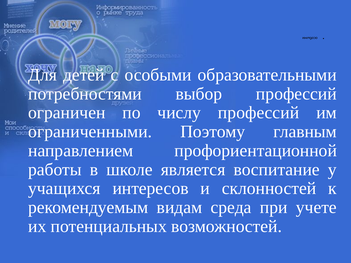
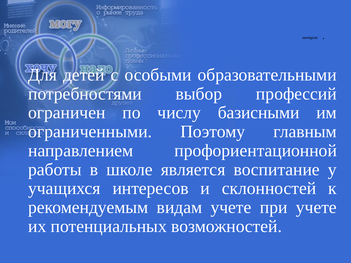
числу профессий: профессий -> базисными (259, 113)
видам среда: среда -> учете (231, 208)
